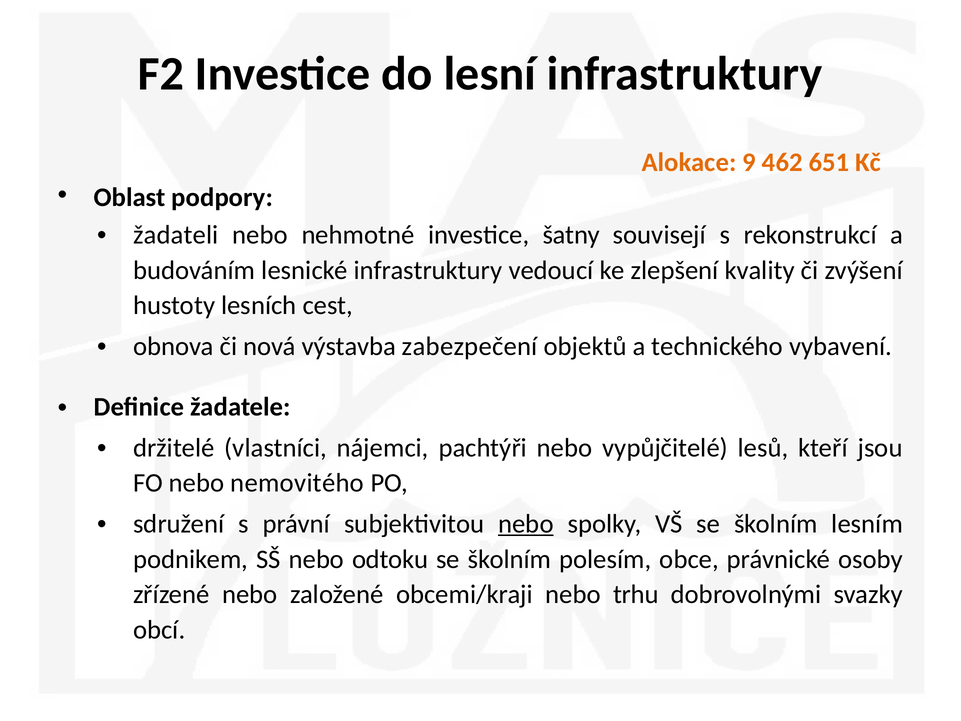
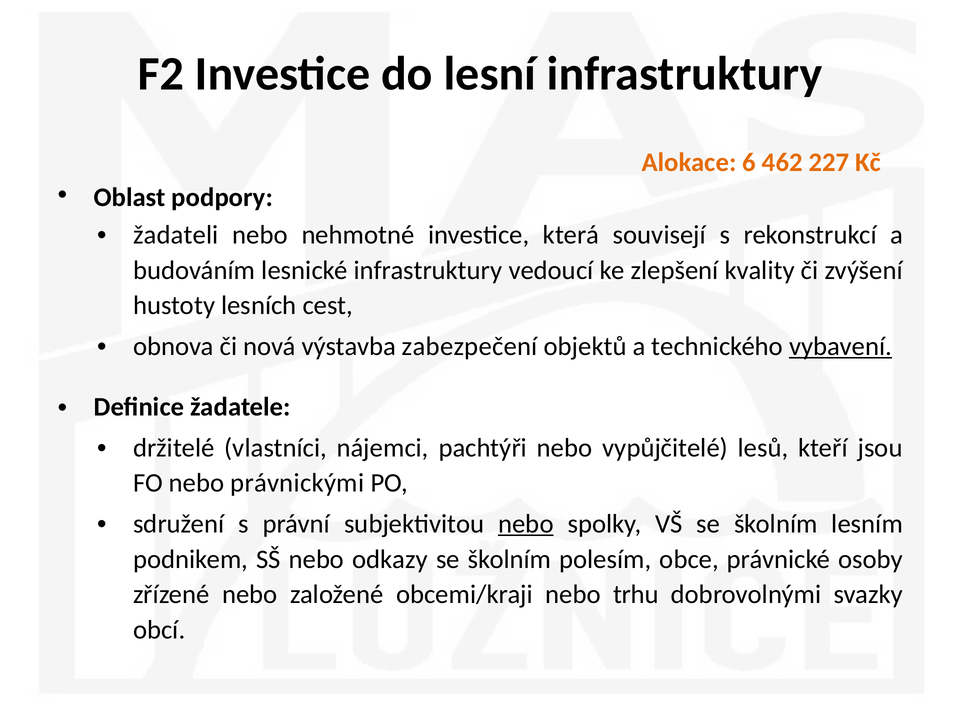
9: 9 -> 6 (749, 162)
651: 651 -> 227 (829, 162)
šatny: šatny -> která (571, 235)
vybavení underline: none -> present (841, 346)
nemovitého: nemovitého -> právnickými (297, 483)
odtoku: odtoku -> odkazy (390, 559)
